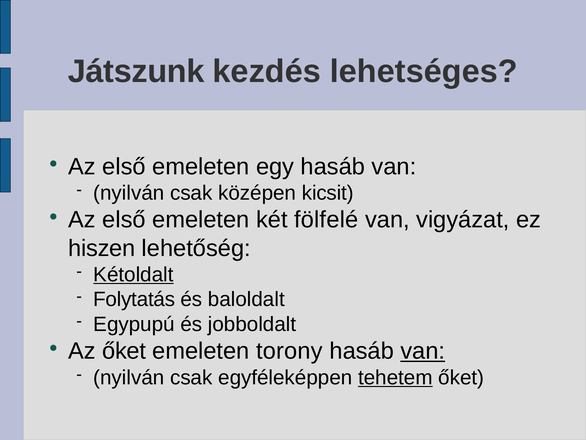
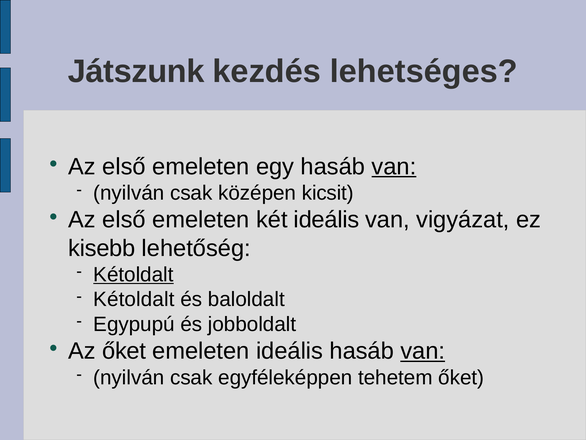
van underline: none -> present (394, 166)
két fölfelé: fölfelé -> ideális (326, 220)
hiszen: hiszen -> kisebb (102, 248)
Folytatás: Folytatás -> Kétoldalt (134, 299)
emeleten torony: torony -> ideális (290, 351)
tehetem underline: present -> none (395, 377)
